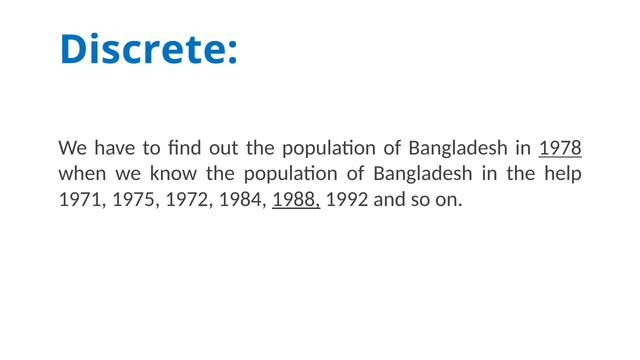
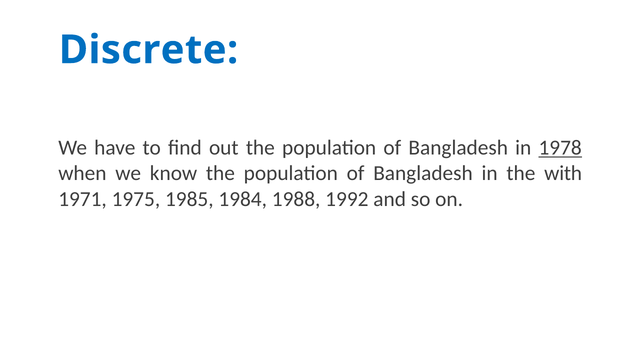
help: help -> with (563, 173)
1972: 1972 -> 1985 (189, 199)
1988 underline: present -> none (296, 199)
